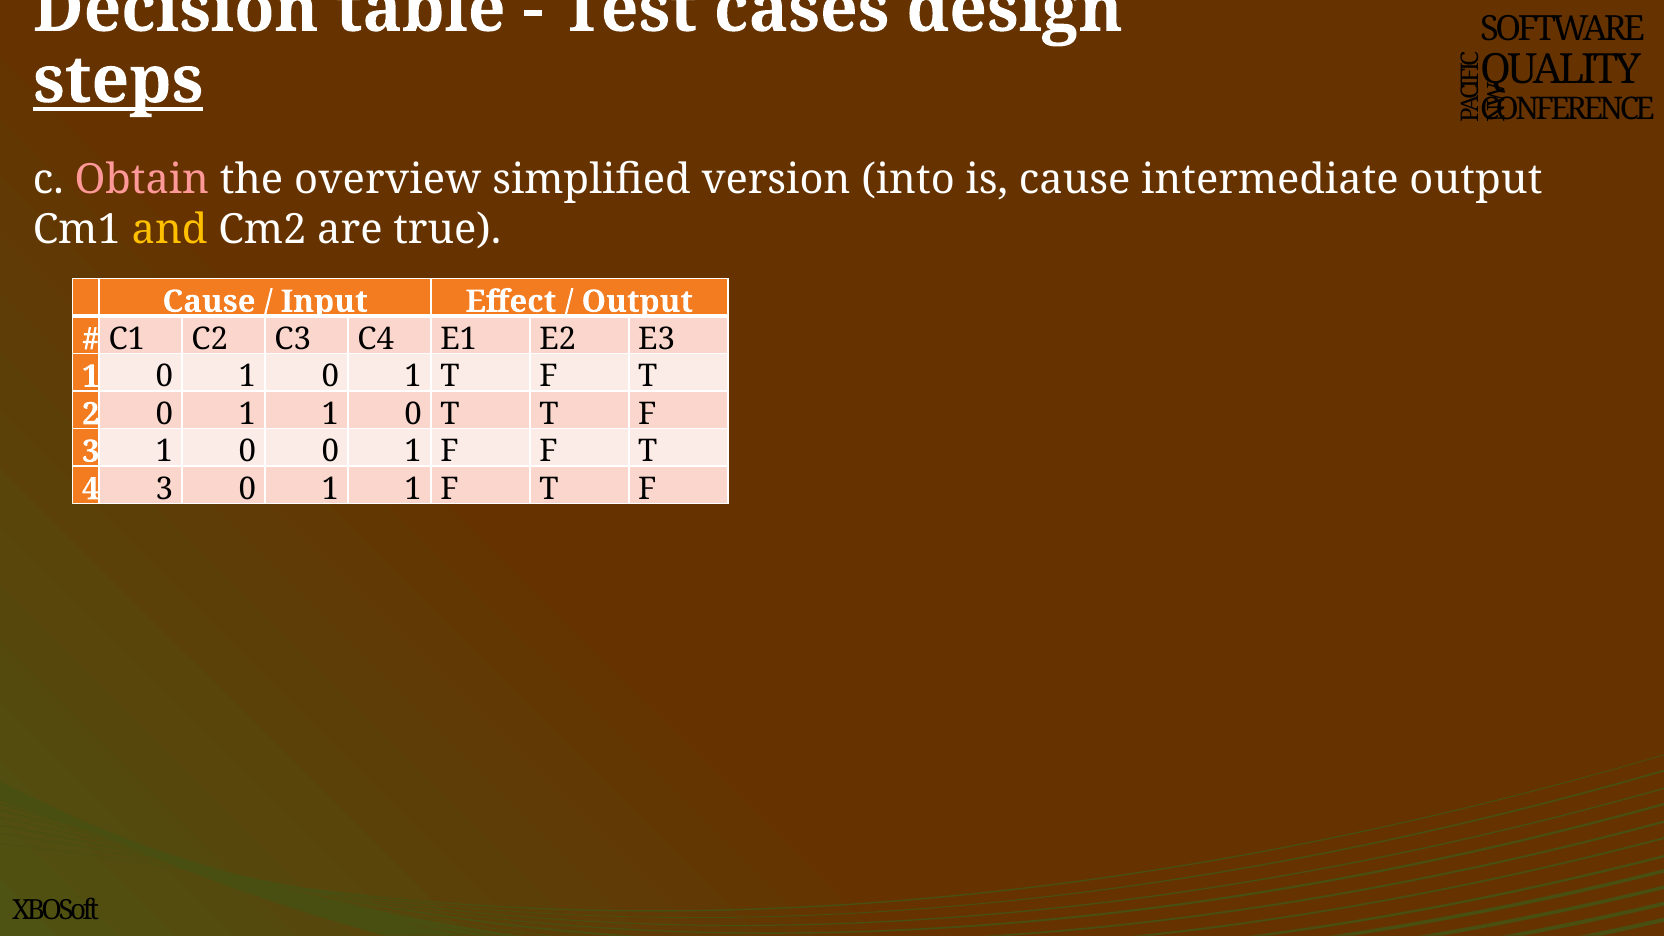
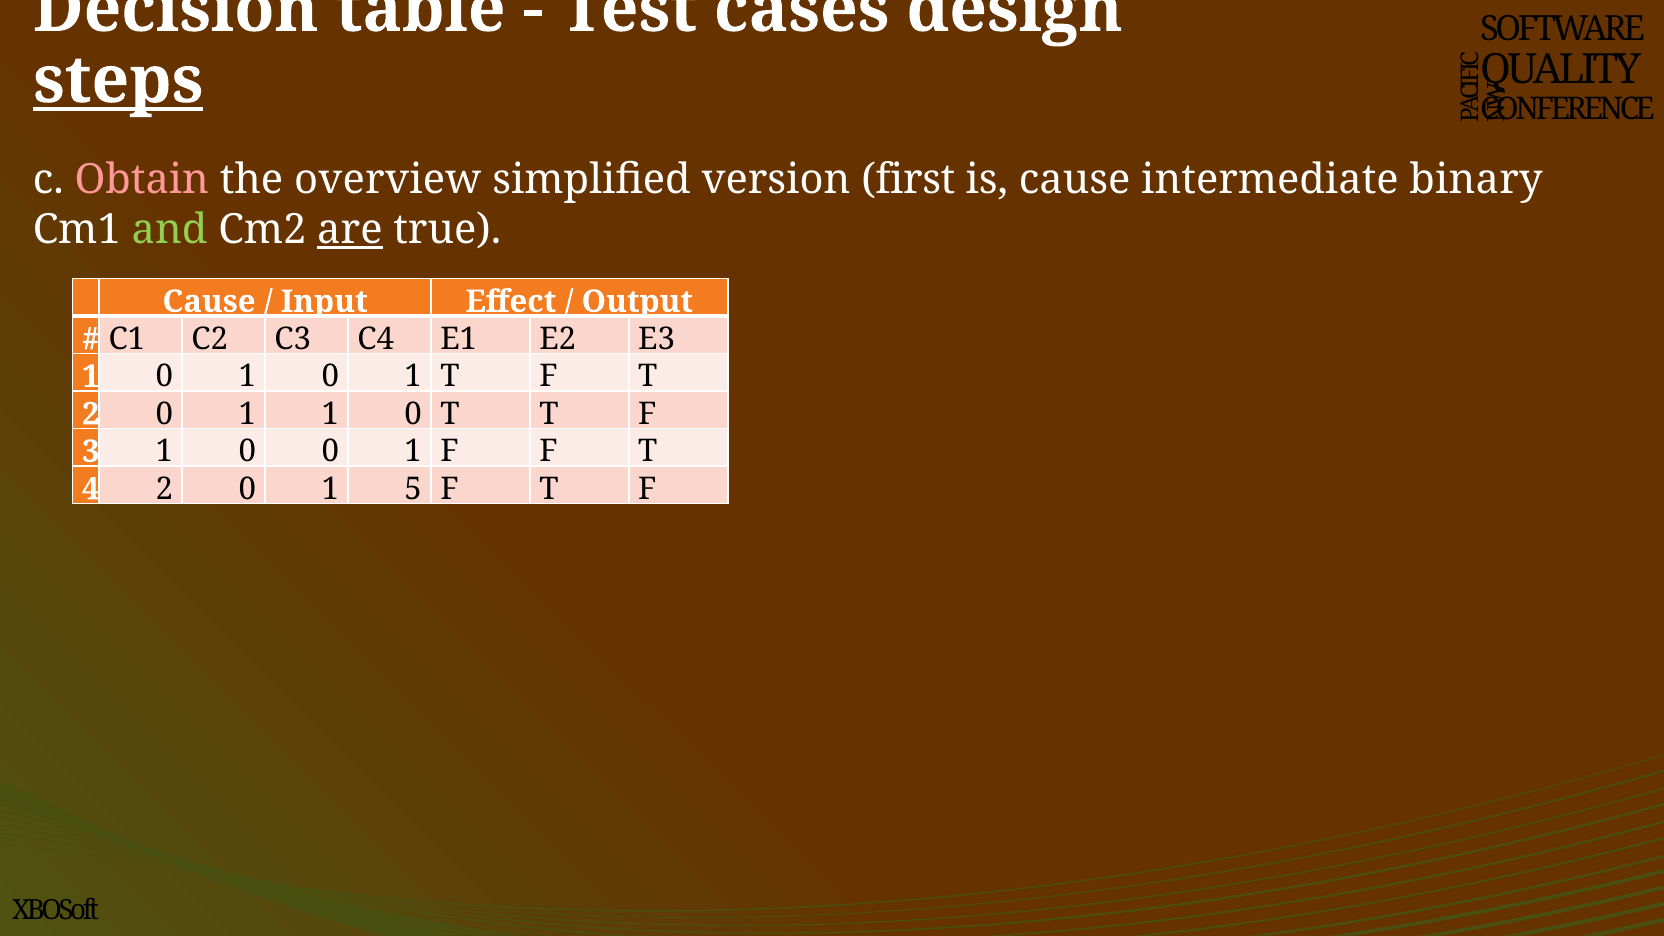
into: into -> first (908, 180)
intermediate output: output -> binary (1476, 180)
and colour: yellow -> light green (170, 230)
are underline: none -> present (350, 230)
4 3: 3 -> 2 (164, 489)
1: 1 -> 5 (413, 489)
